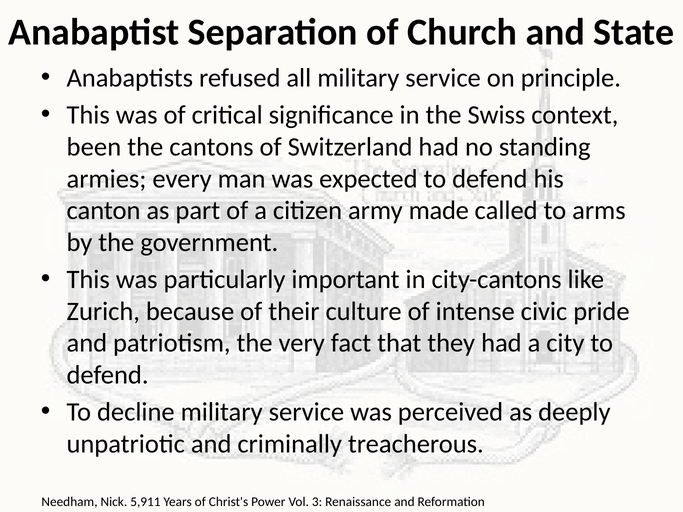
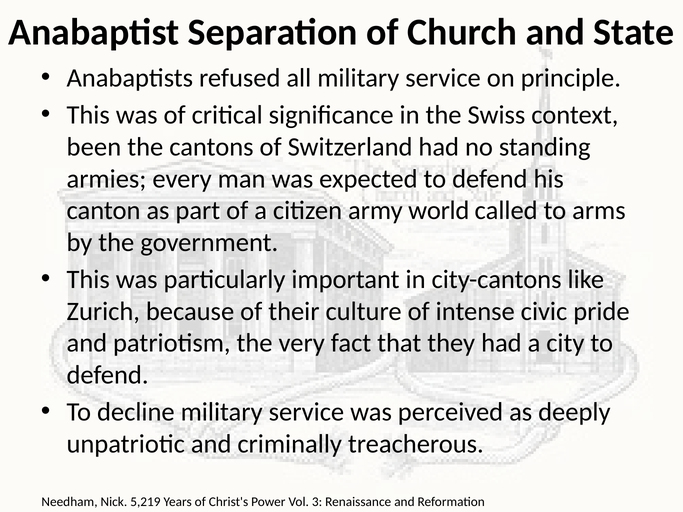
made: made -> world (439, 211)
5,911: 5,911 -> 5,219 (145, 502)
